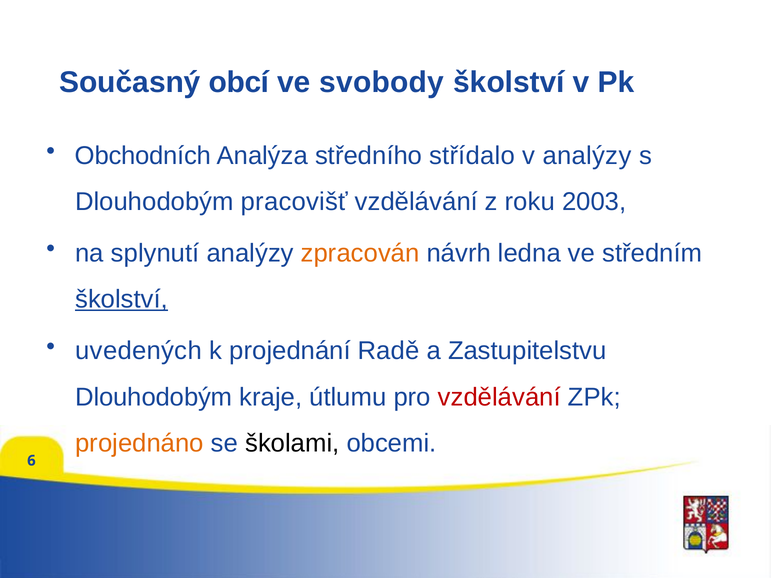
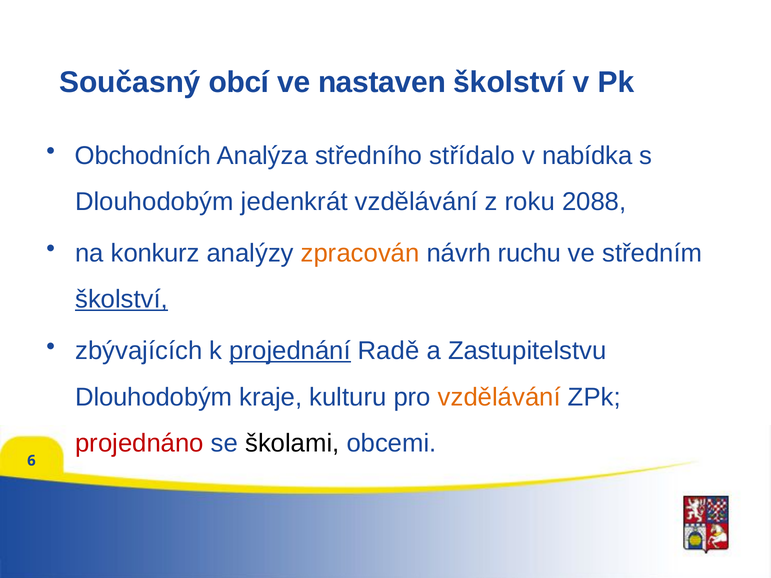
svobody: svobody -> nastaven (382, 82)
v analýzy: analýzy -> nabídka (587, 156)
pracovišť: pracovišť -> jedenkrát (294, 202)
2003: 2003 -> 2088 (594, 202)
splynutí: splynutí -> konkurz (155, 253)
ledna: ledna -> ruchu (529, 253)
uvedených: uvedených -> zbývajících (139, 351)
projednání underline: none -> present (290, 351)
útlumu: útlumu -> kulturu (348, 397)
vzdělávání colour: red -> orange (499, 397)
projednáno colour: orange -> red (139, 443)
